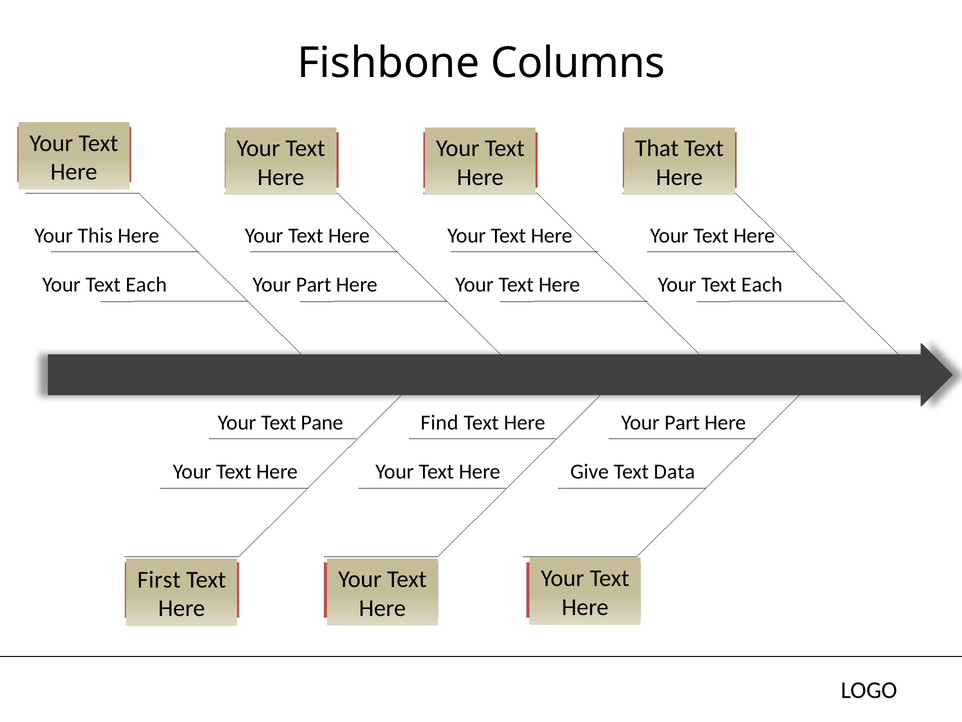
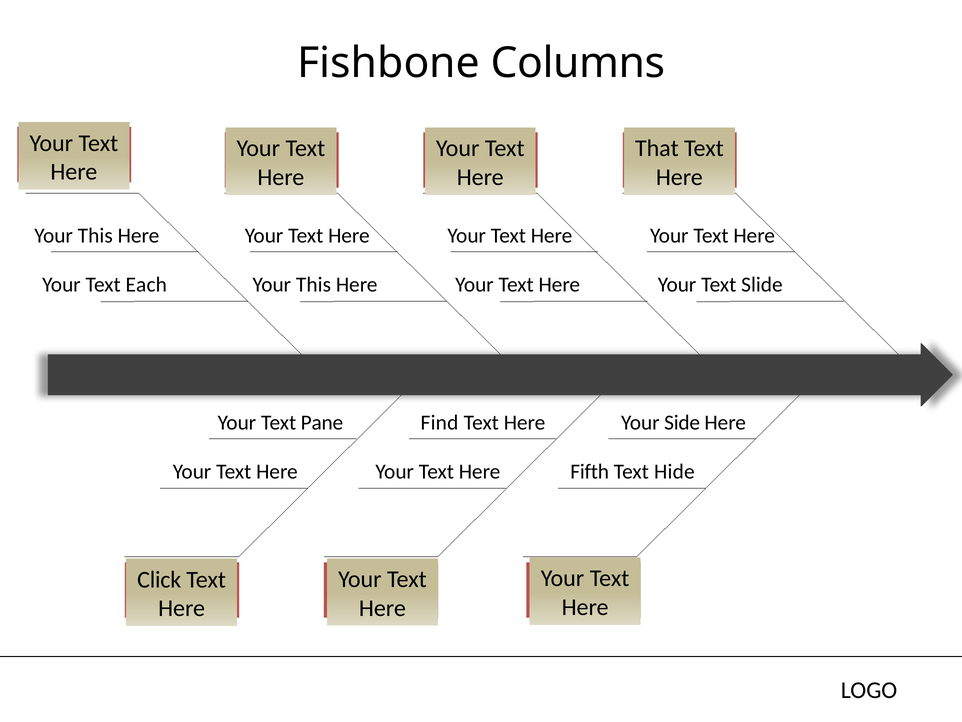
Each: Each -> Slide (762, 284)
Part: Part -> This (313, 284)
Part: Part -> Side (682, 423)
Give: Give -> Fifth (590, 472)
Data: Data -> Hide (674, 472)
First: First -> Click (159, 579)
